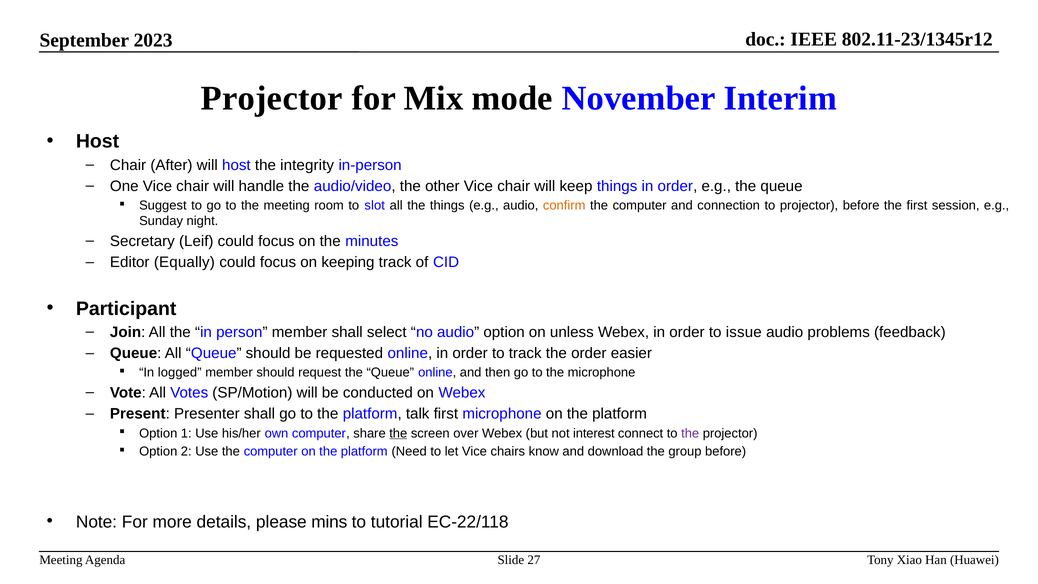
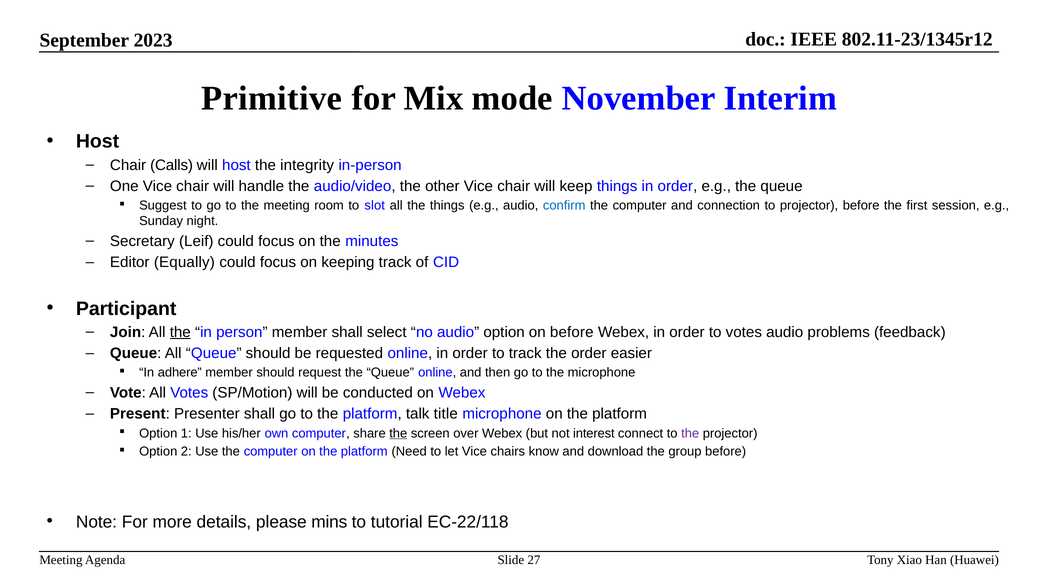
Projector: Projector -> Primitive (272, 98)
After: After -> Calls (172, 165)
confirm colour: orange -> blue (564, 206)
the underline: none -> present (180, 332)
on unless: unless -> before (572, 332)
to issue: issue -> votes (744, 332)
logged: logged -> adhere (180, 373)
talk first: first -> title (446, 414)
